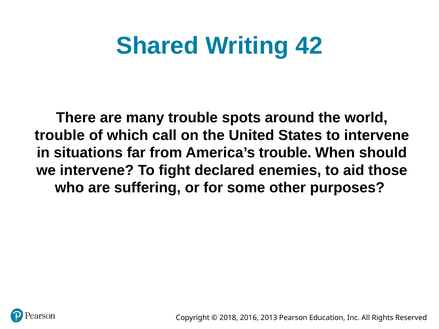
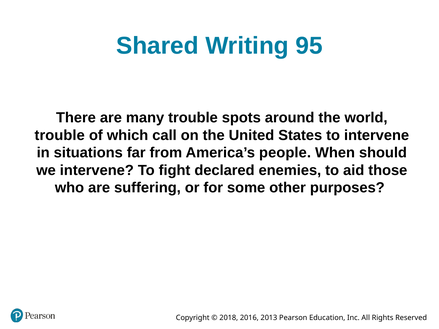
42: 42 -> 95 (309, 46)
America’s trouble: trouble -> people (285, 153)
